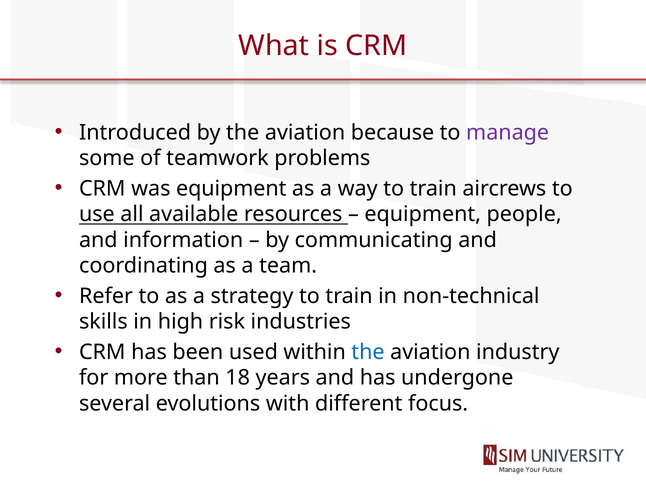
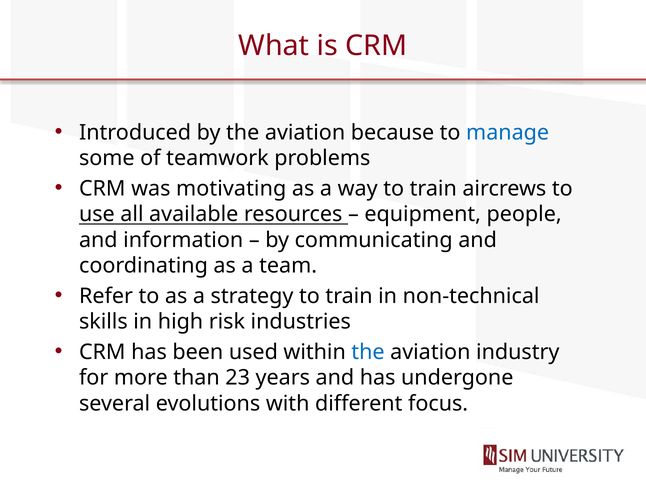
manage colour: purple -> blue (508, 133)
was equipment: equipment -> motivating (231, 189)
18: 18 -> 23 (238, 378)
